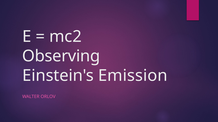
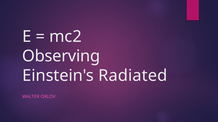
Emission: Emission -> Radiated (133, 76)
